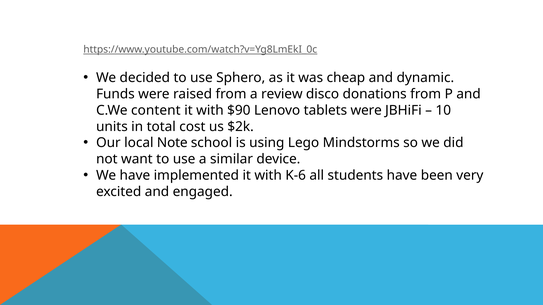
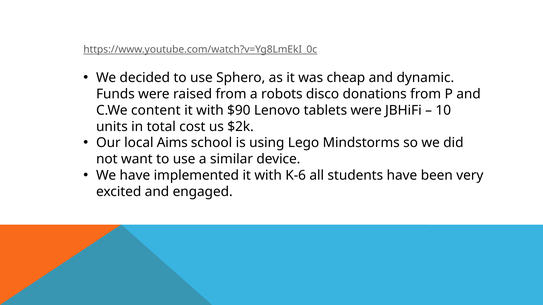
review: review -> robots (282, 94)
Note: Note -> Aims (172, 143)
